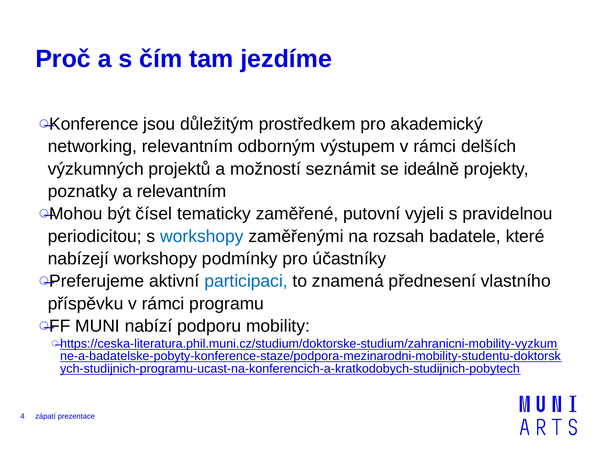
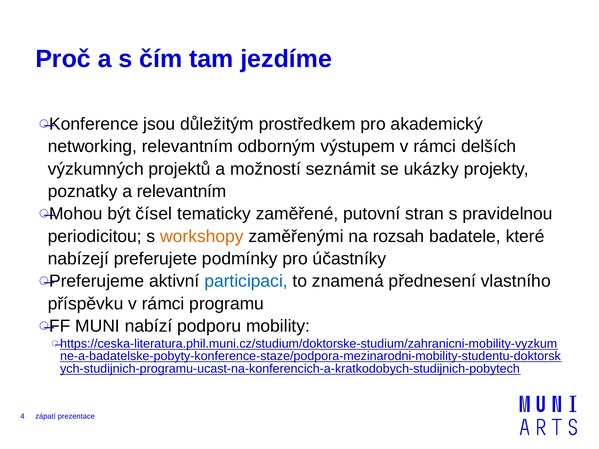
ideálně: ideálně -> ukázky (431, 169)
vyjeli: vyjeli -> stran (425, 214)
workshopy colour: blue -> orange (202, 236)
nabízejí workshopy: workshopy -> preferujete (155, 259)
